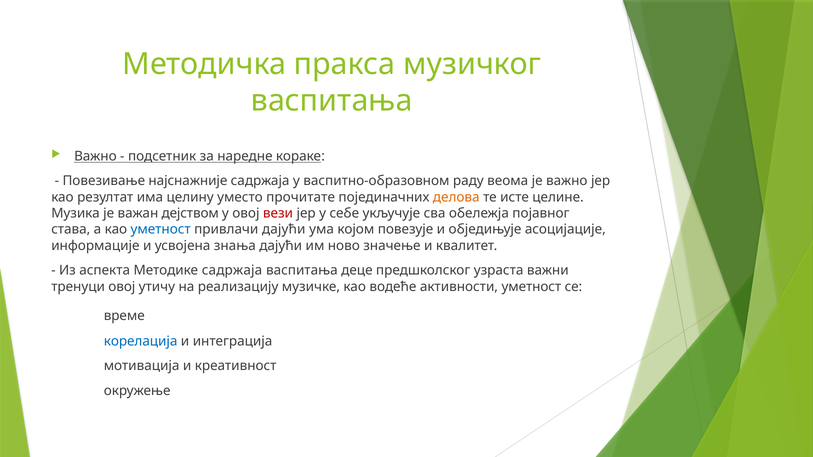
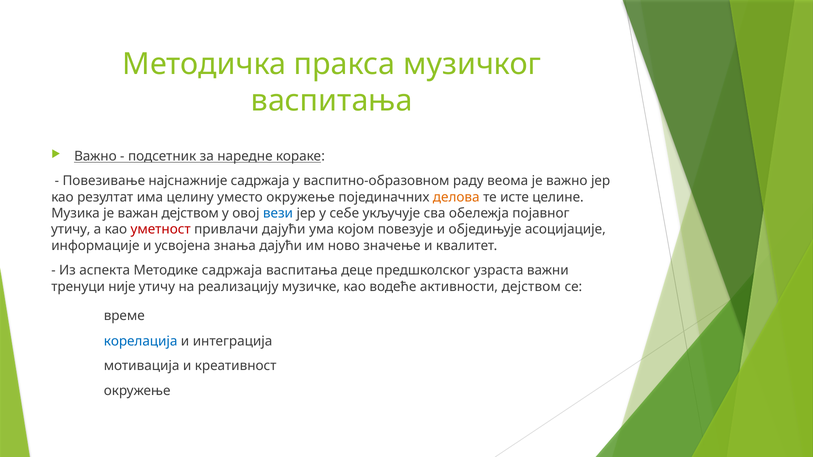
уместо прочитате: прочитате -> окружење (301, 197)
вези colour: red -> blue (278, 213)
става: става -> утичу (71, 230)
уметност colour: blue -> red (161, 230)
тренуци овој: овој -> није (122, 287)
активности уметност: уметност -> дејством (531, 287)
